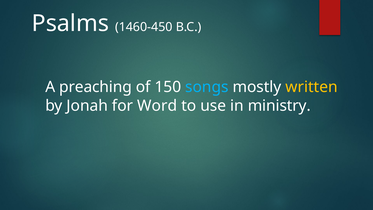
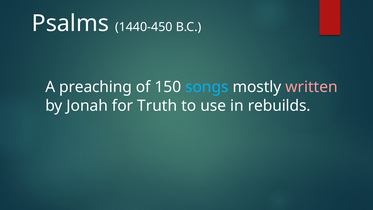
1460-450: 1460-450 -> 1440-450 (144, 27)
written colour: yellow -> pink (312, 87)
Word: Word -> Truth (157, 106)
ministry: ministry -> rebuilds (279, 106)
